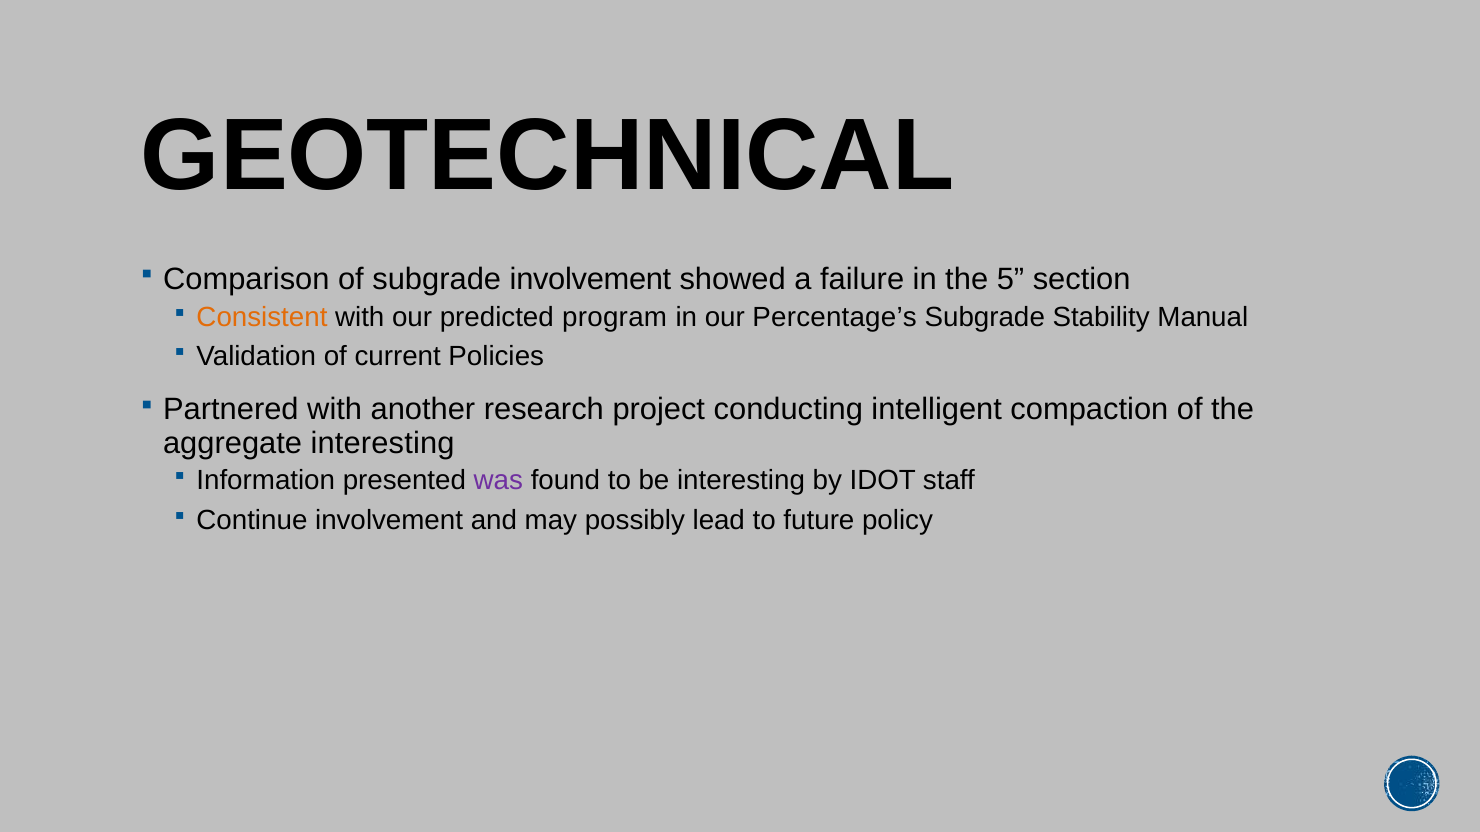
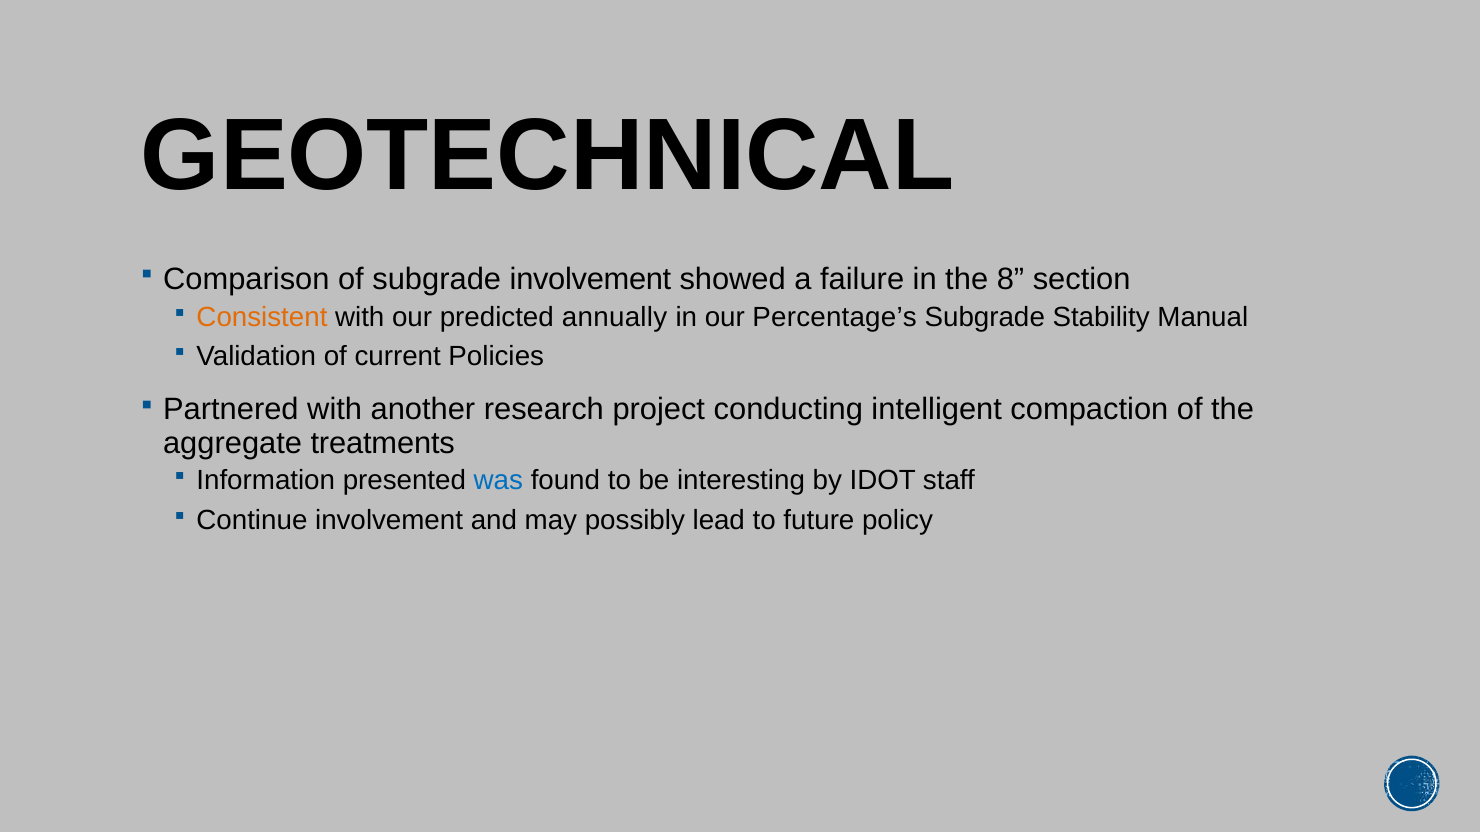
5: 5 -> 8 (1011, 280)
program: program -> annually (615, 317)
aggregate interesting: interesting -> treatments (383, 443)
was colour: purple -> blue (498, 481)
